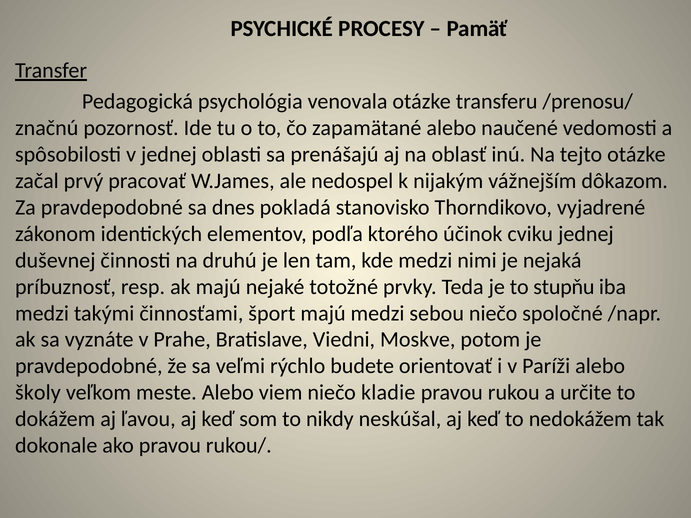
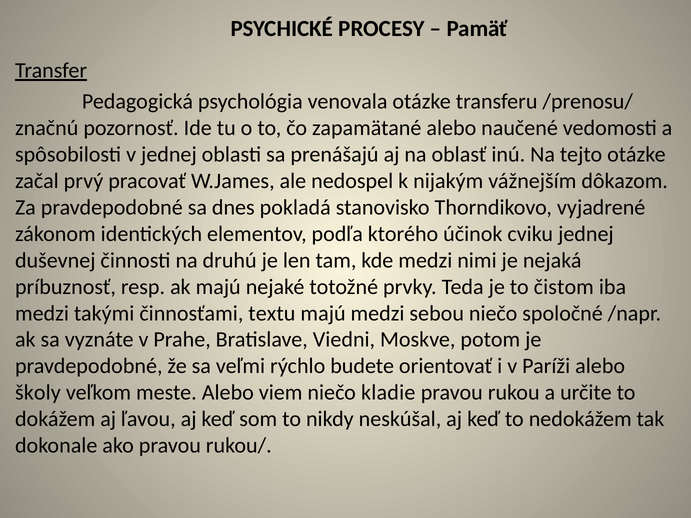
stupňu: stupňu -> čistom (564, 287)
šport: šport -> textu (272, 313)
